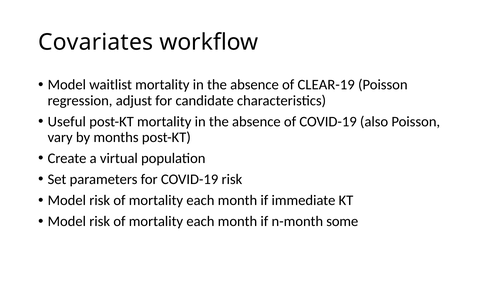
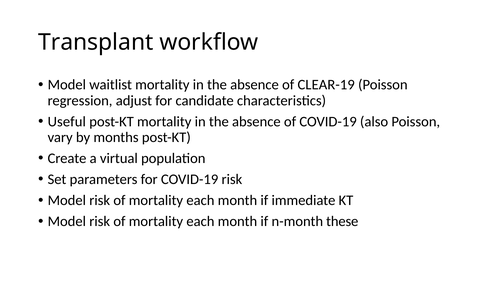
Covariates: Covariates -> Transplant (96, 42)
some: some -> these (342, 221)
